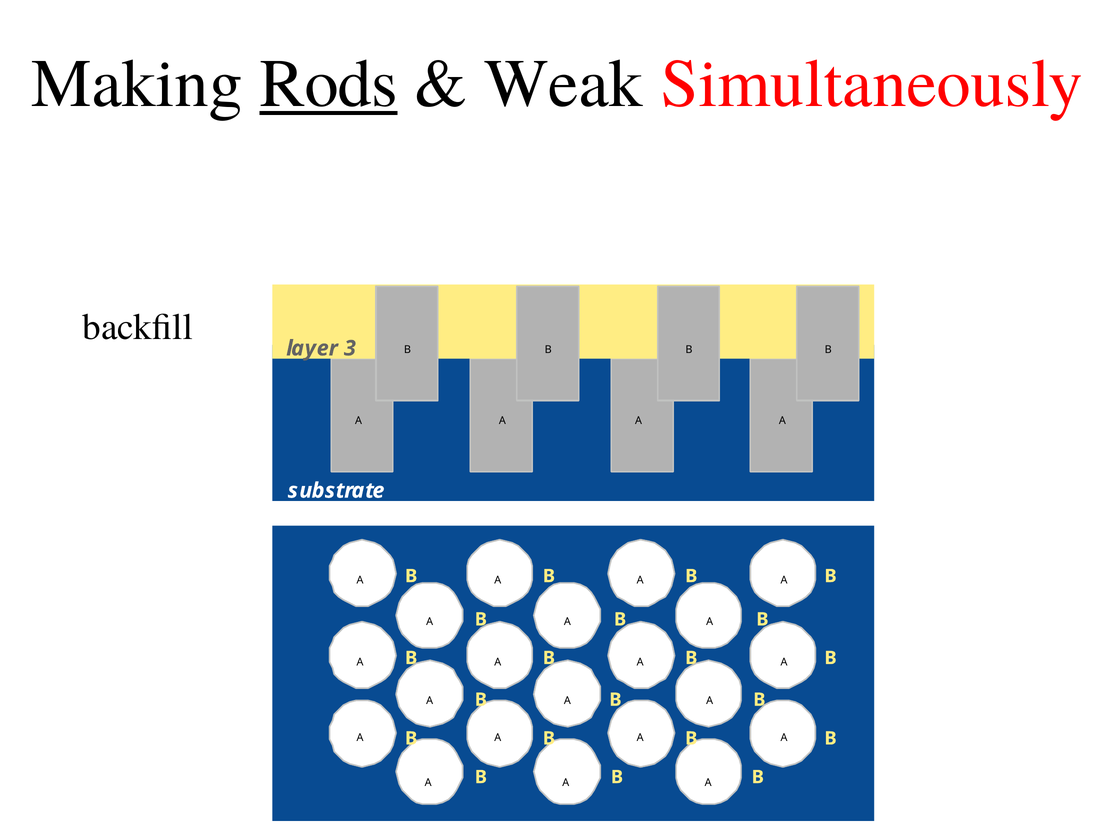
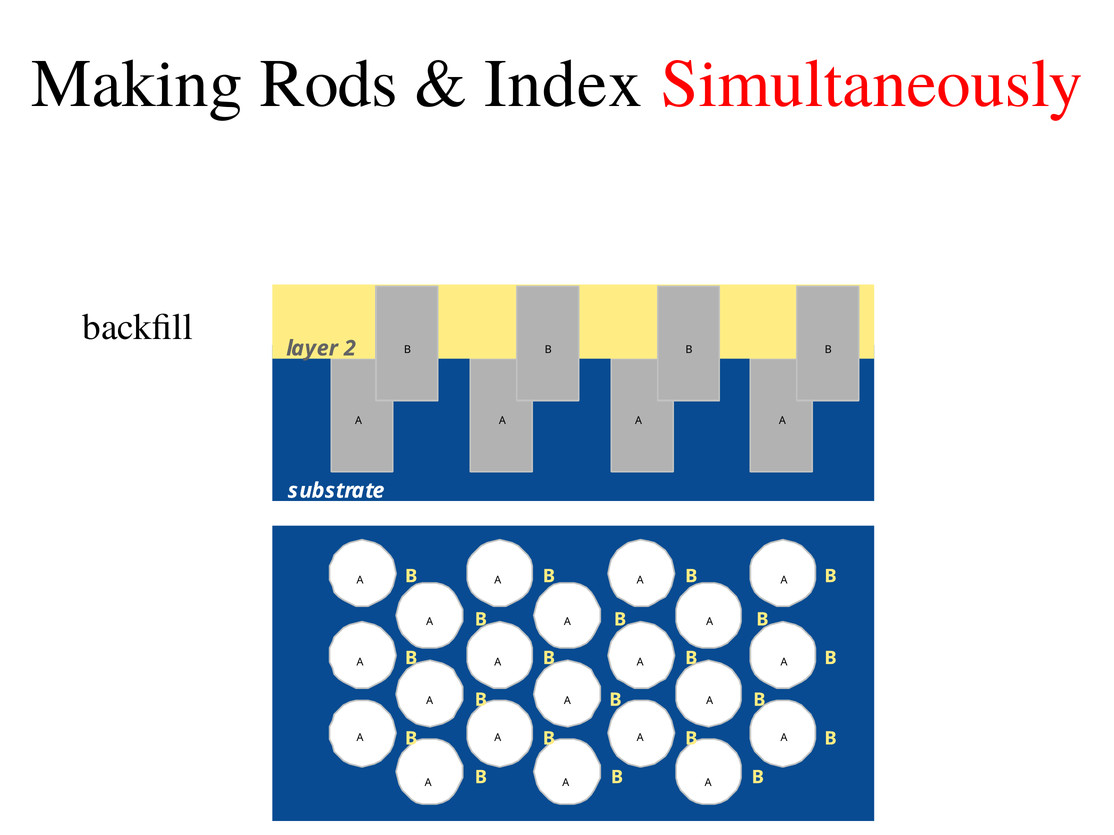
Rods underline: present -> none (329, 84)
Weak: Weak -> Index (563, 84)
3: 3 -> 2 (350, 349)
